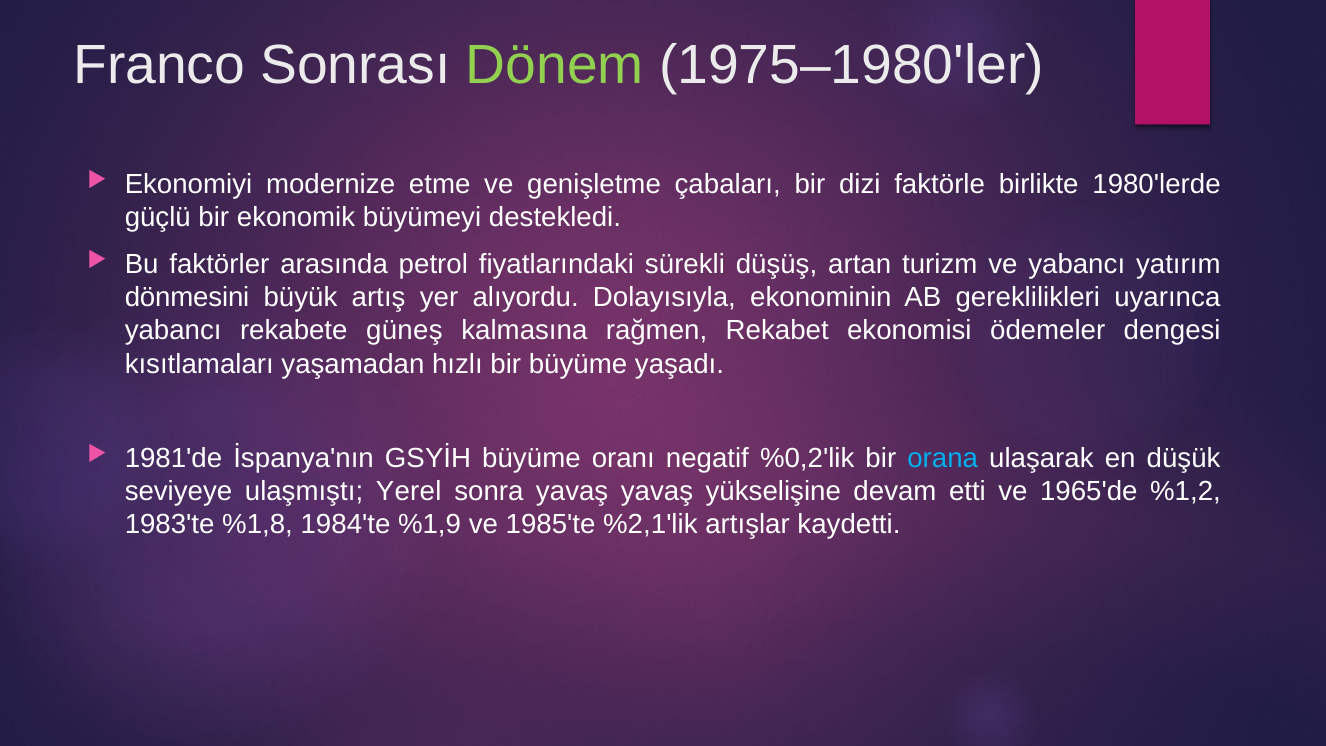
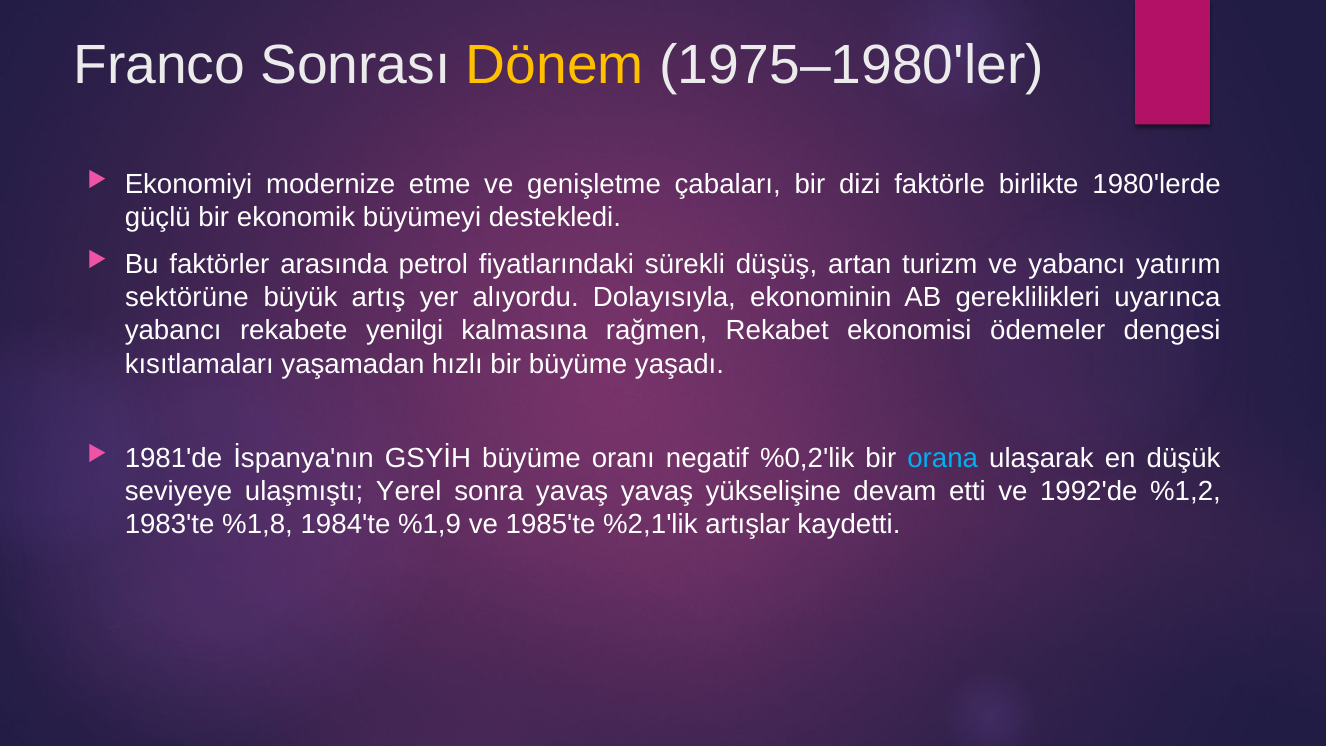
Dönem colour: light green -> yellow (555, 65)
dönmesini: dönmesini -> sektörüne (187, 298)
güneş: güneş -> yenilgi (405, 331)
1965'de: 1965'de -> 1992'de (1089, 491)
